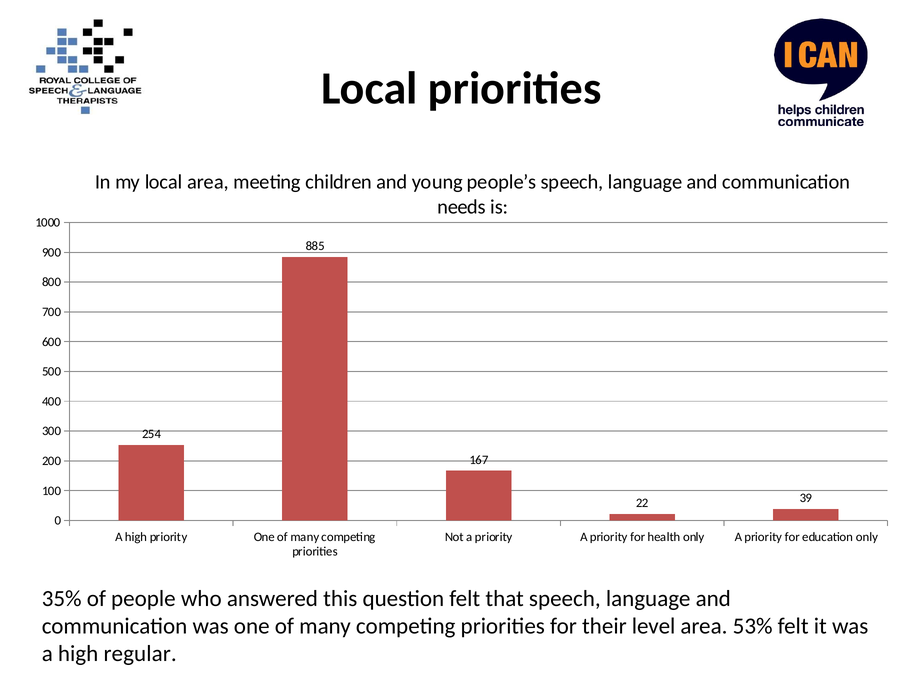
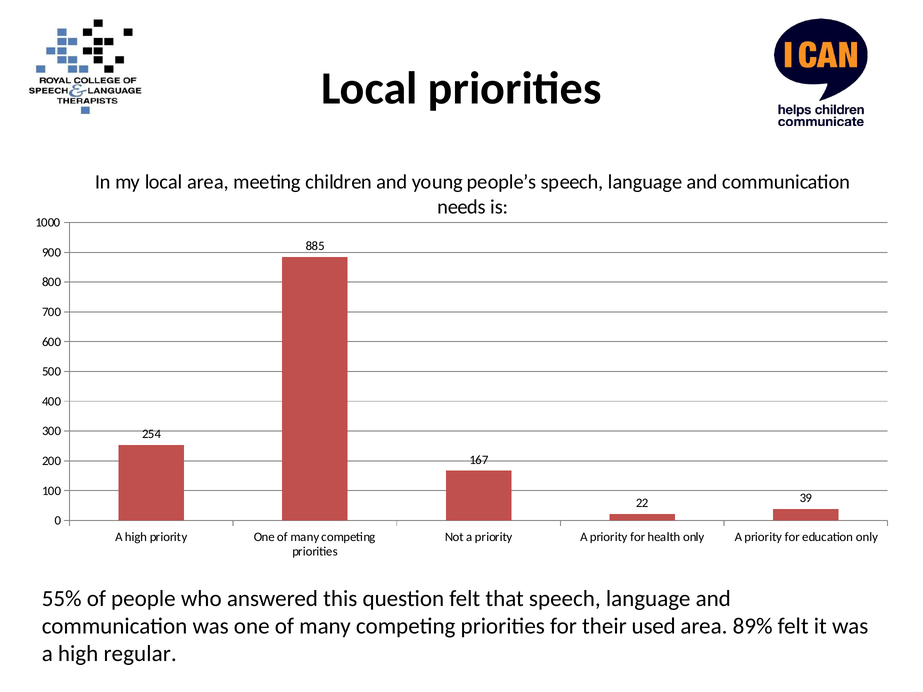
35%: 35% -> 55% (62, 599)
level: level -> used (654, 626)
53%: 53% -> 89% (753, 626)
